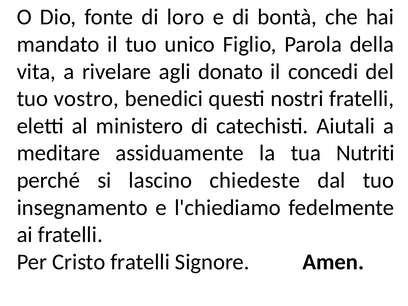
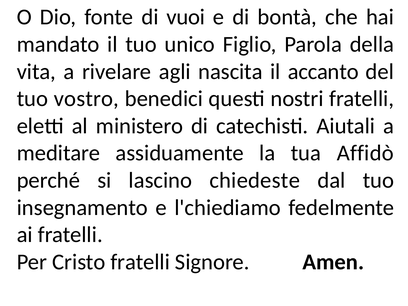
loro: loro -> vuoi (186, 17)
donato: donato -> nascita (230, 72)
concedi: concedi -> accanto (323, 72)
Nutriti: Nutriti -> Affidò (365, 153)
